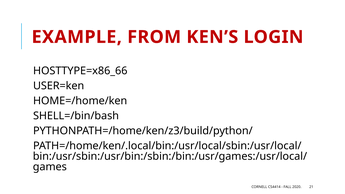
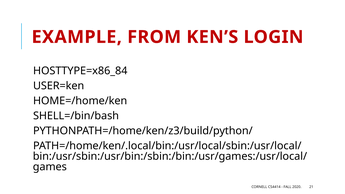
HOSTTYPE=x86_66: HOSTTYPE=x86_66 -> HOSTTYPE=x86_84 (80, 71)
